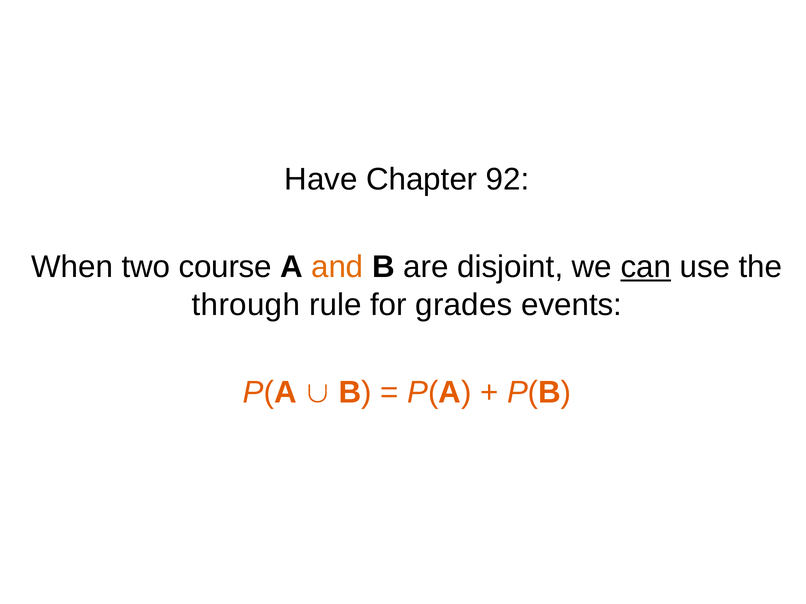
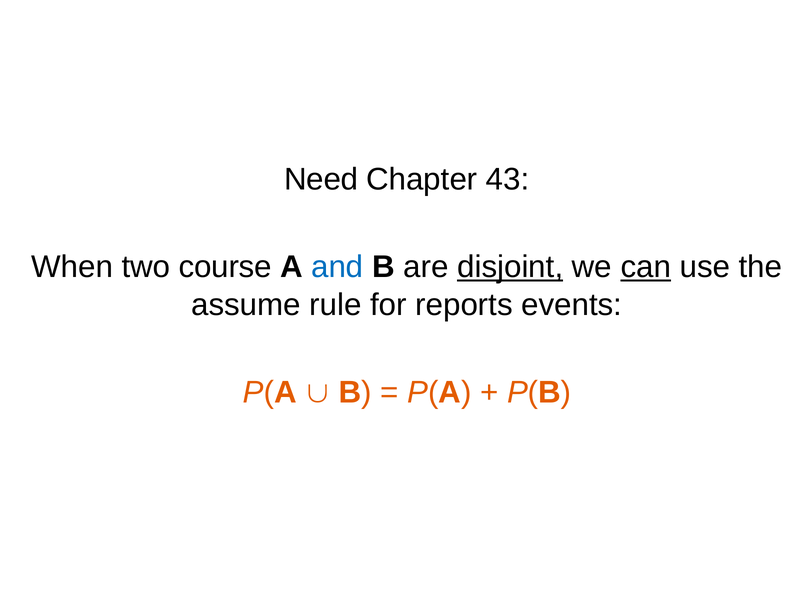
Have: Have -> Need (321, 180)
92: 92 -> 43 (508, 180)
and colour: orange -> blue (337, 267)
disjoint underline: none -> present (510, 267)
through: through -> assume (246, 305)
grades: grades -> reports (464, 305)
